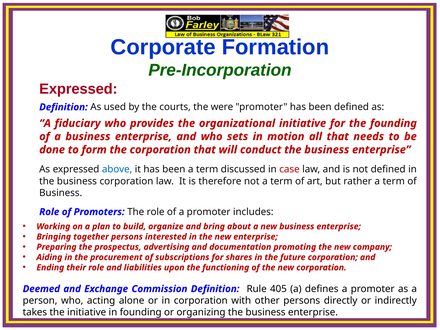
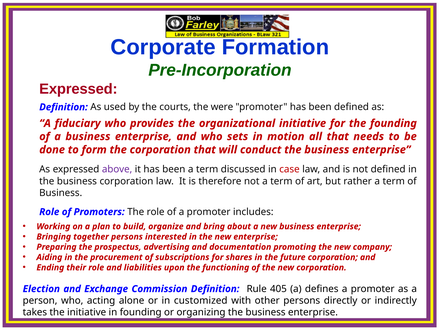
above colour: blue -> purple (117, 169)
Deemed: Deemed -> Election (41, 289)
in corporation: corporation -> customized (201, 301)
